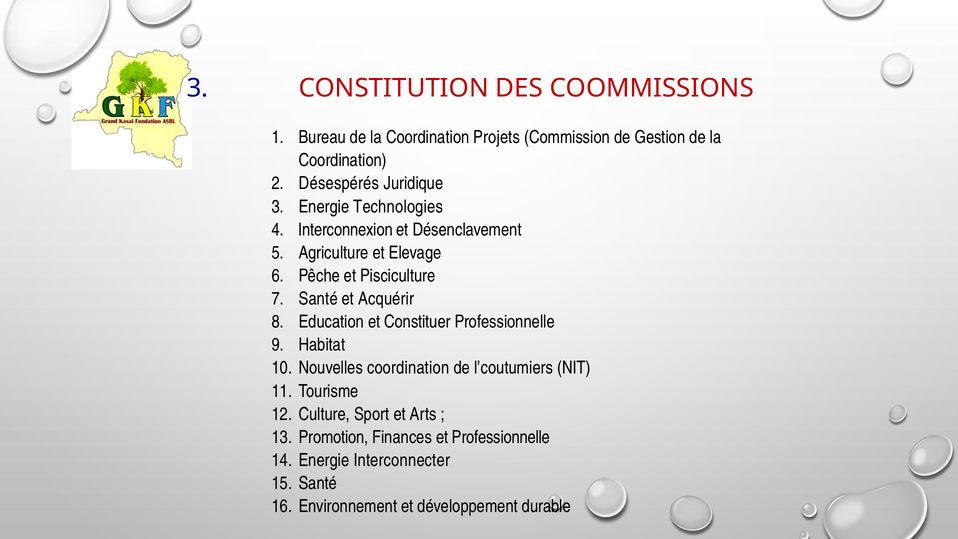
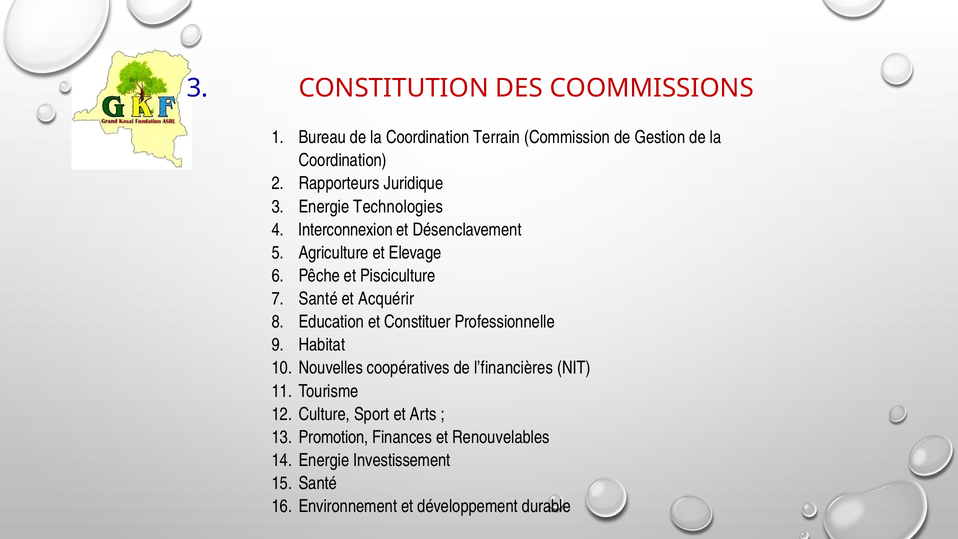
Projets: Projets -> Terrain (497, 137)
Désespérés: Désespérés -> Rapporteurs (339, 184)
Nouvelles coordination: coordination -> coopératives (408, 368)
l’coutumiers: l’coutumiers -> l’financières (514, 368)
et Professionnelle: Professionnelle -> Renouvelables (501, 437)
Interconnecter: Interconnecter -> Investissement (402, 460)
